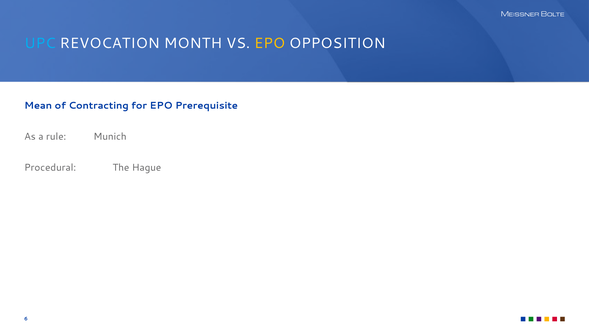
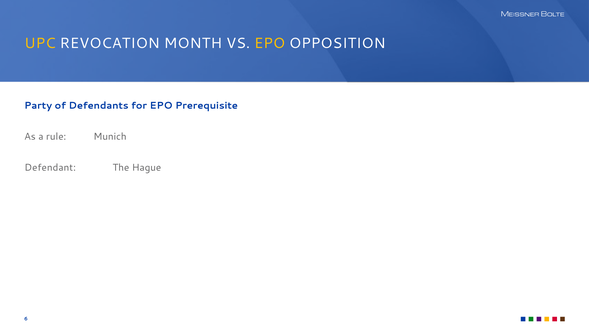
UPC colour: light blue -> yellow (40, 43)
Mean: Mean -> Party (38, 106)
Contracting: Contracting -> Defendants (99, 106)
Procedural: Procedural -> Defendant (50, 168)
